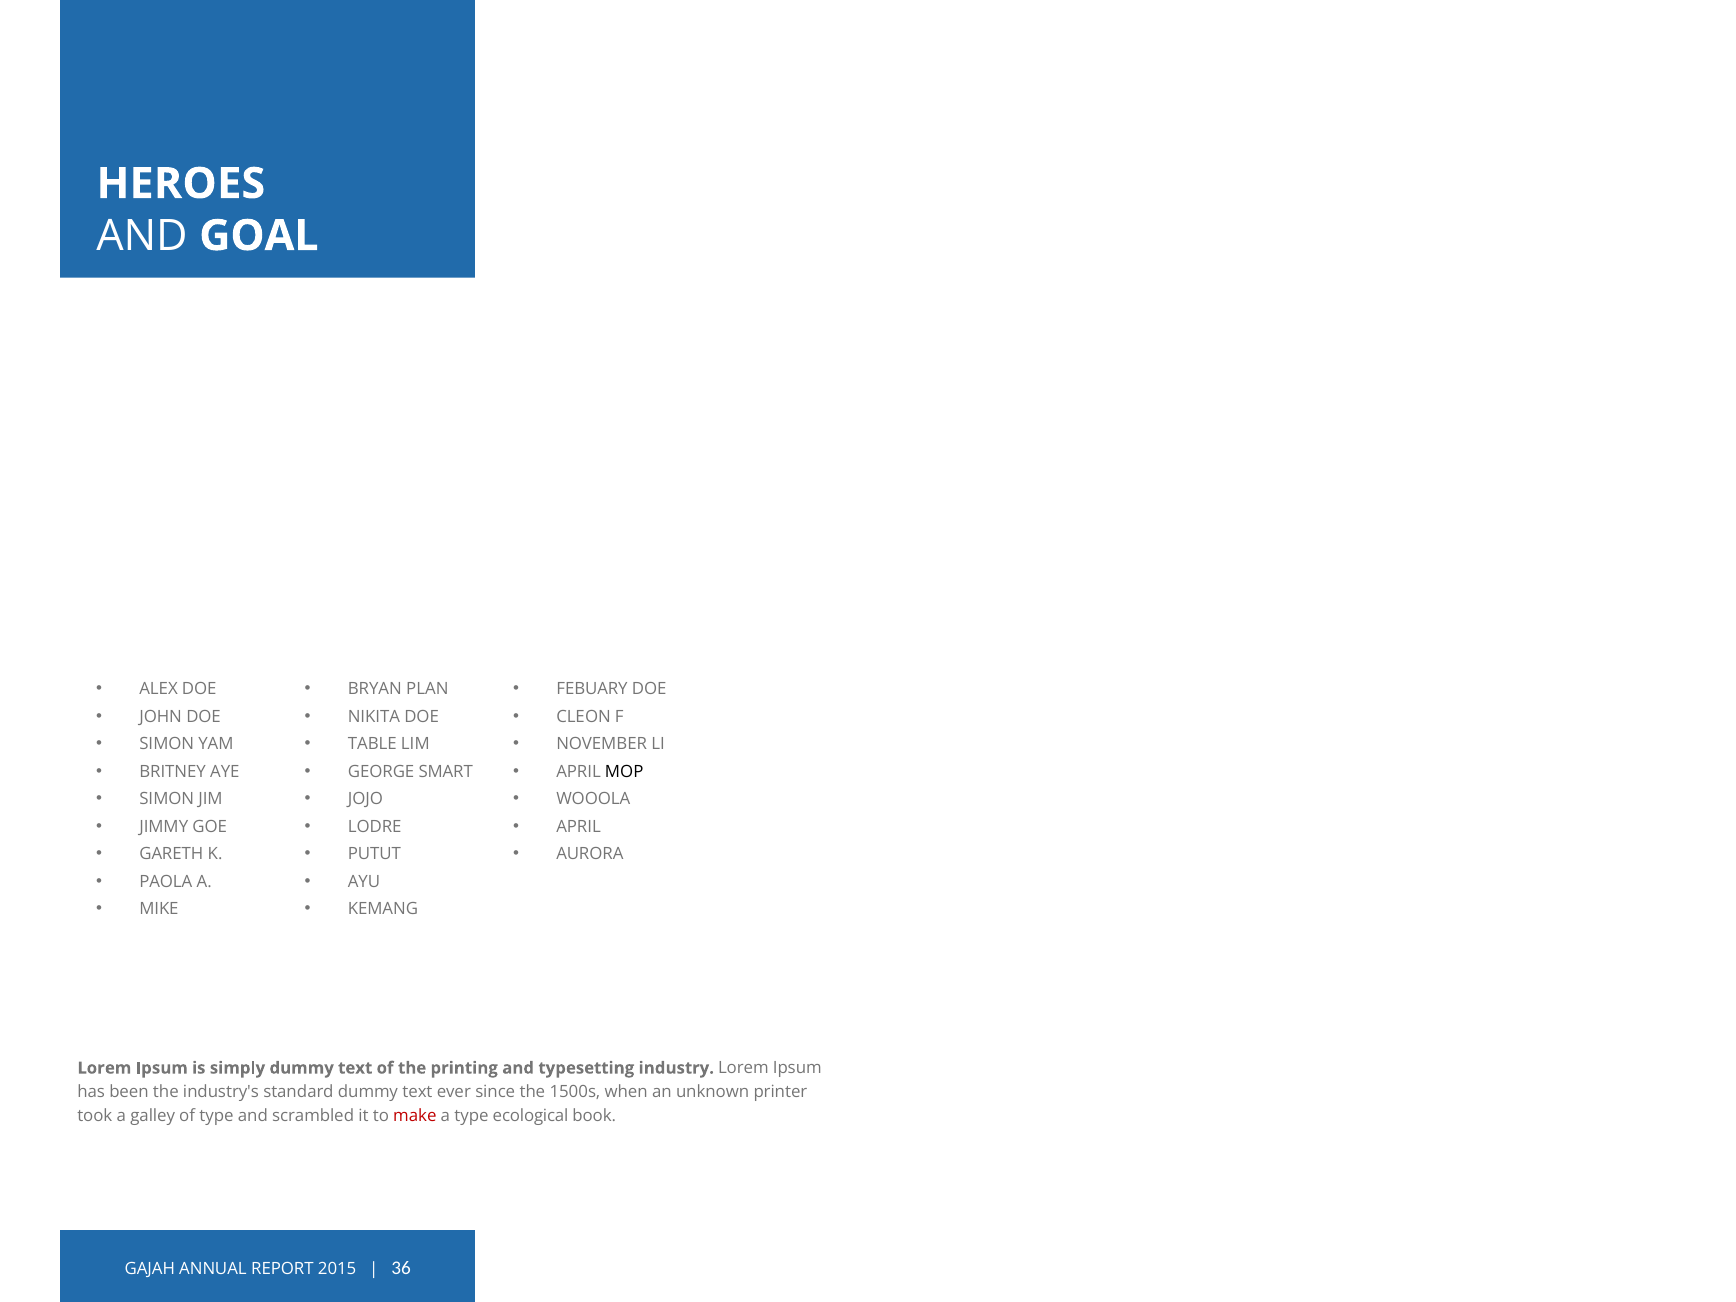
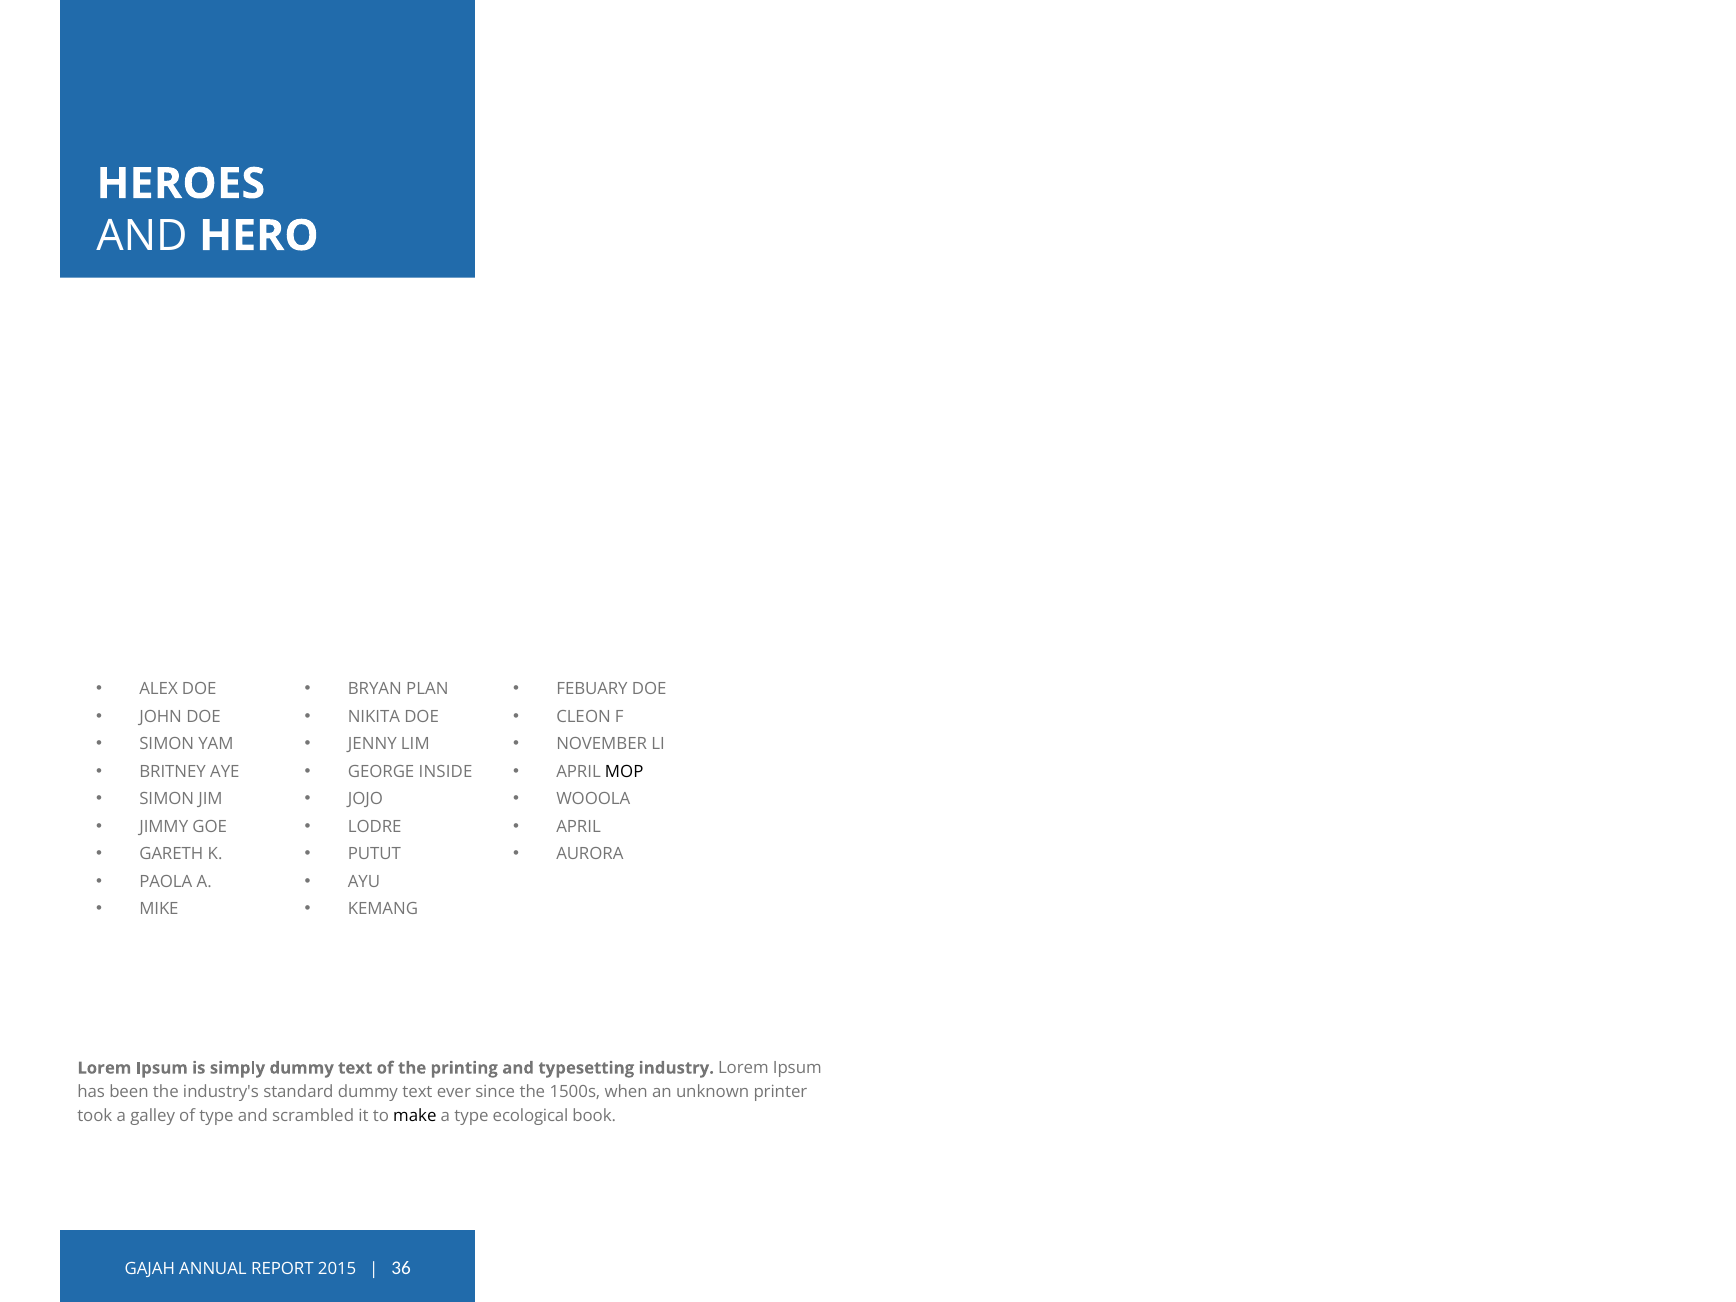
GOAL: GOAL -> HERO (259, 236)
TABLE: TABLE -> JENNY (372, 744)
SMART: SMART -> INSIDE (446, 772)
make colour: red -> black (415, 1116)
